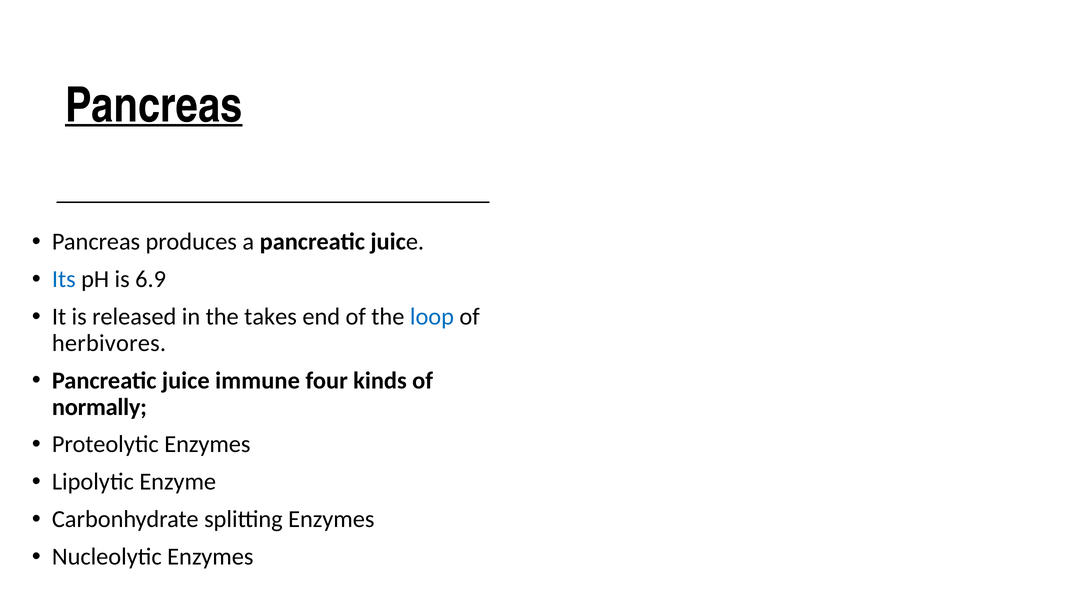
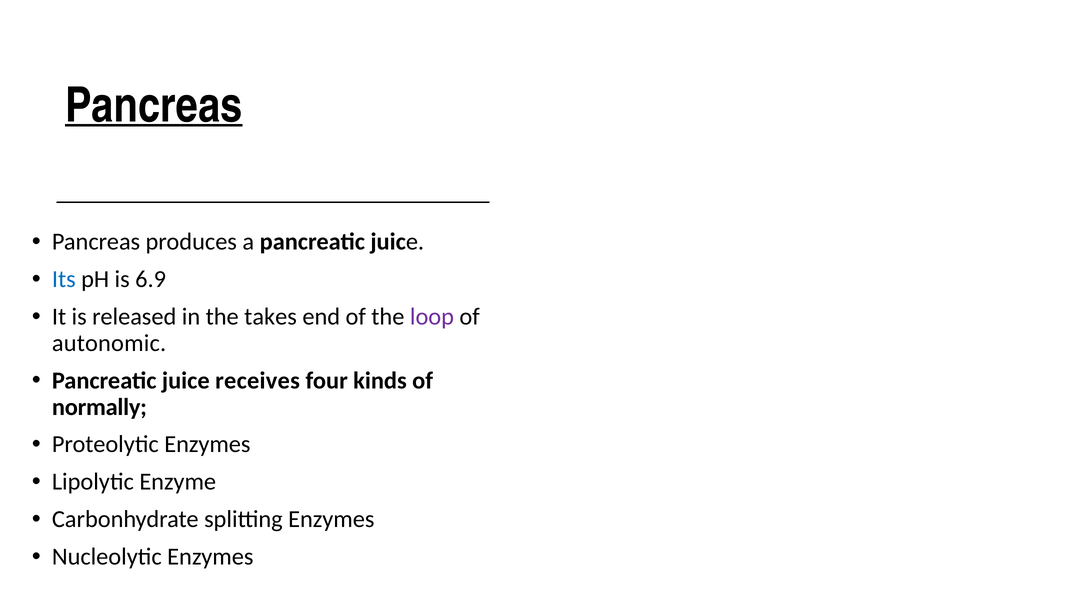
loop colour: blue -> purple (432, 317)
herbivores: herbivores -> autonomic (109, 343)
immune: immune -> receives (258, 381)
